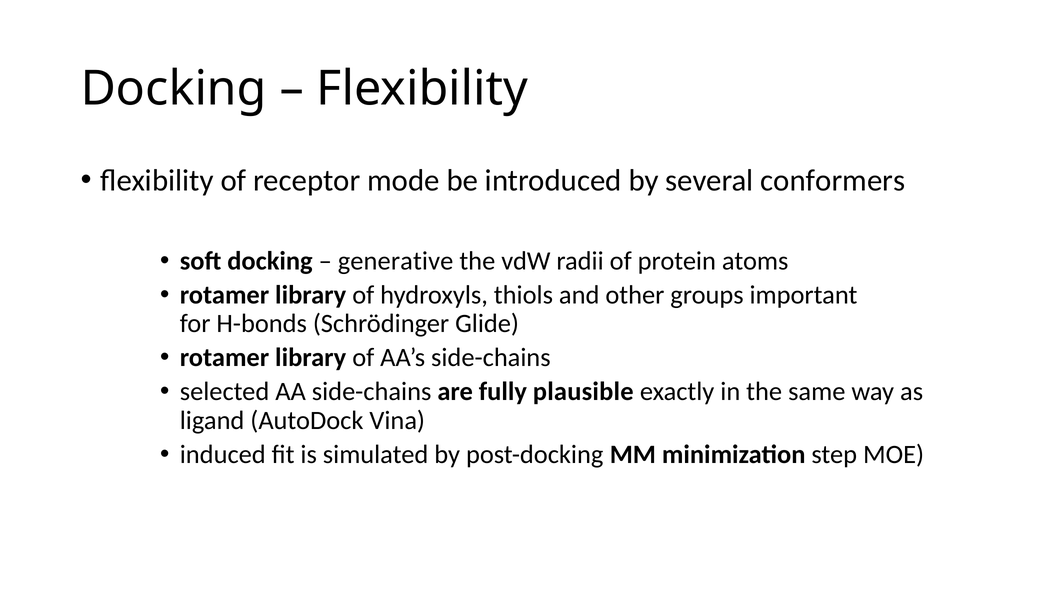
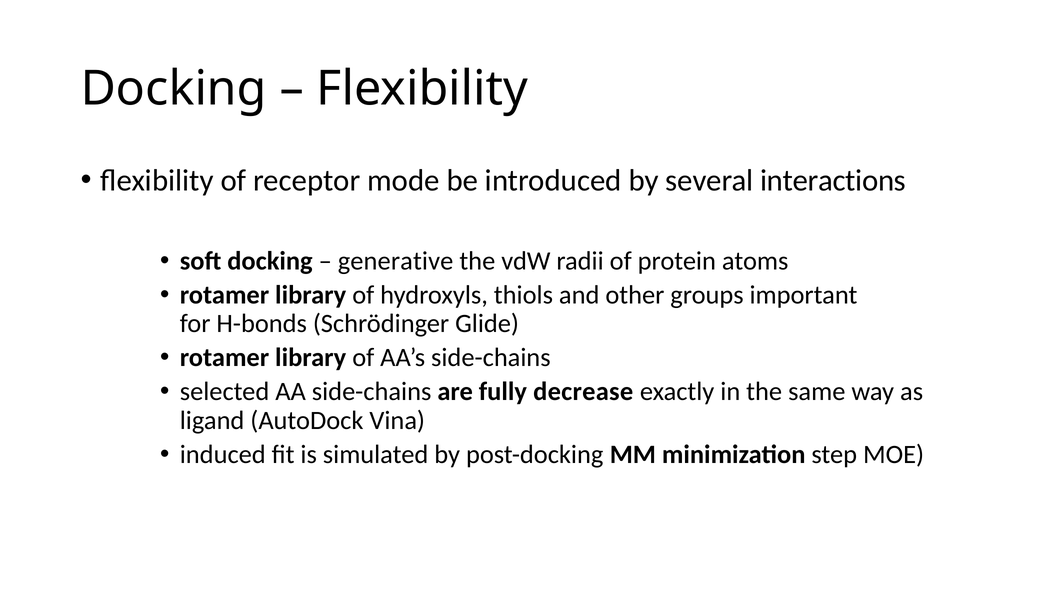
conformers: conformers -> interactions (833, 180)
plausible: plausible -> decrease (583, 392)
